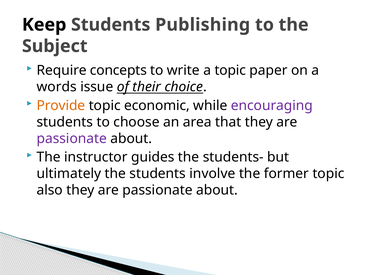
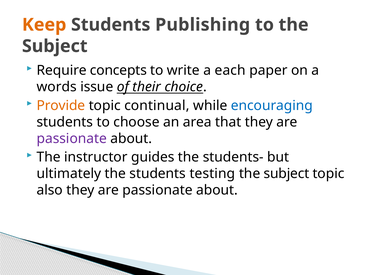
Keep colour: black -> orange (44, 25)
a topic: topic -> each (230, 70)
economic: economic -> continual (157, 106)
encouraging colour: purple -> blue (272, 106)
involve: involve -> testing (212, 174)
former: former -> subject (286, 174)
